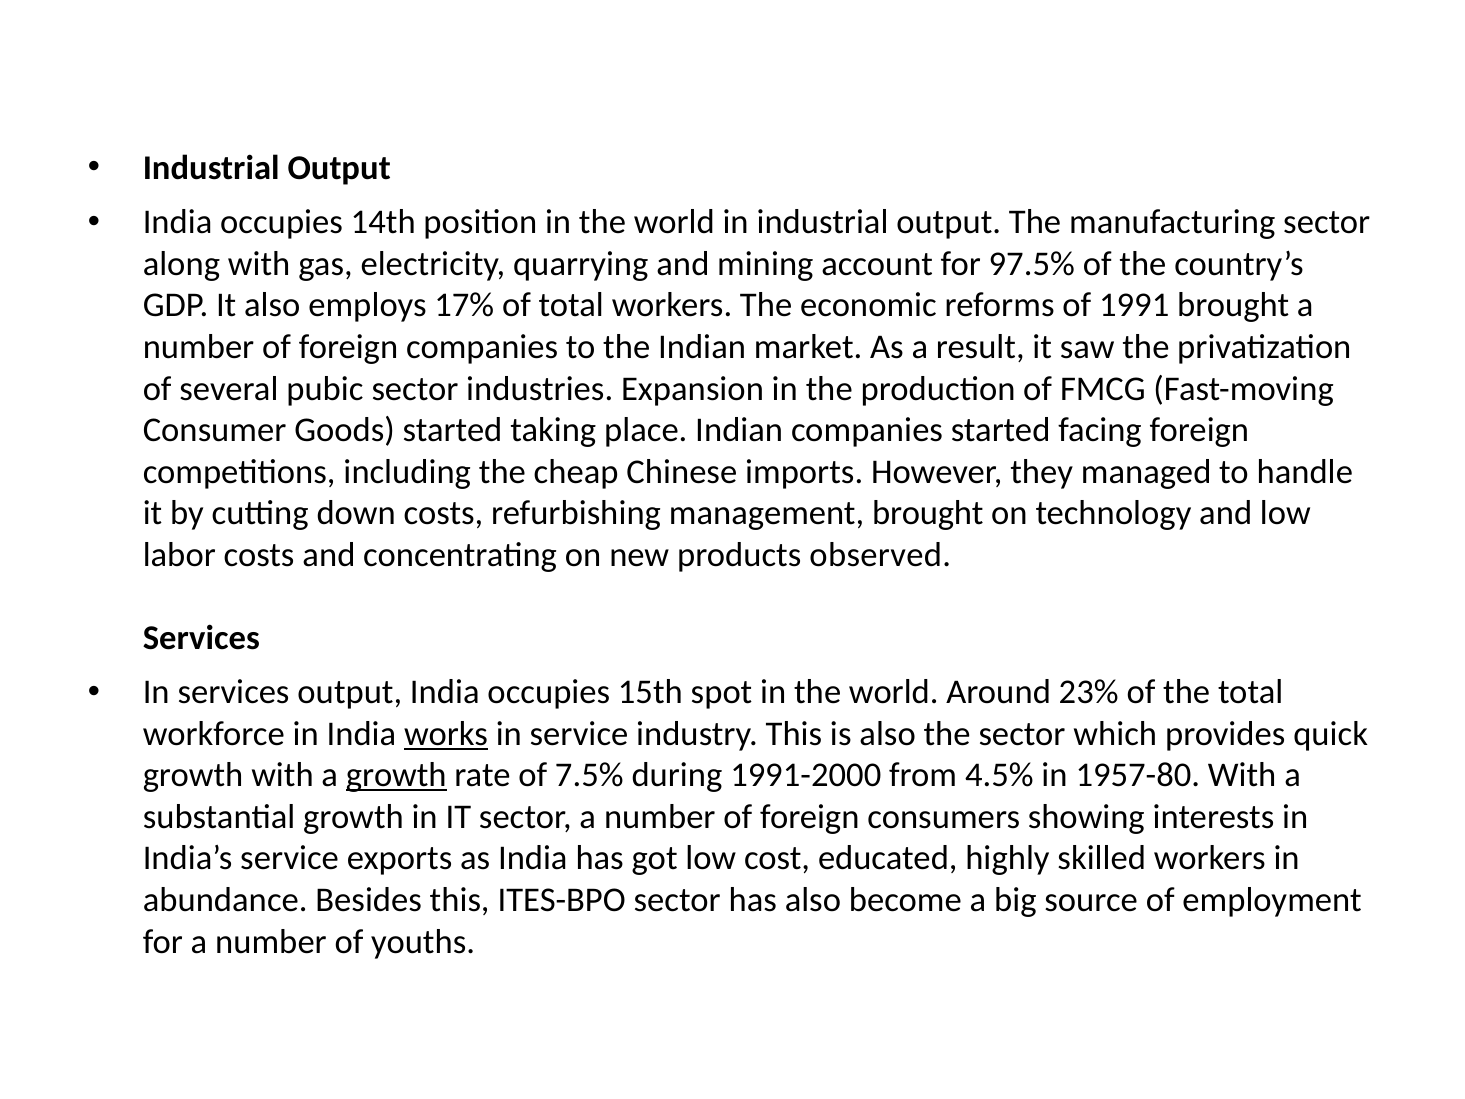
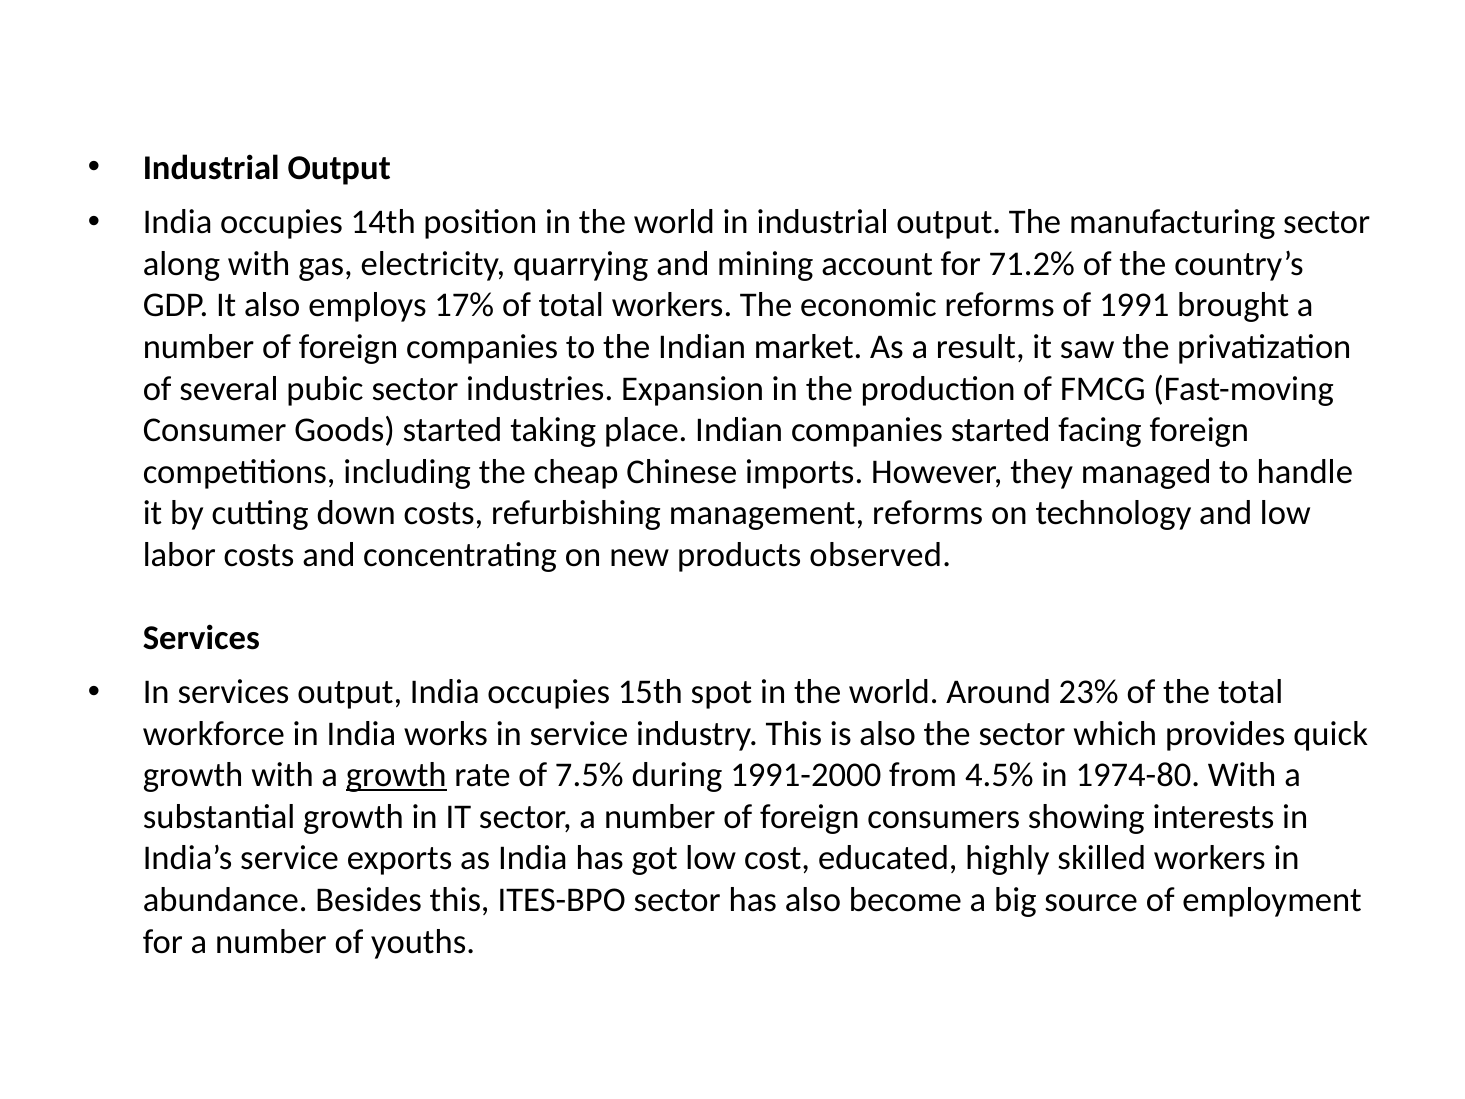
97.5%: 97.5% -> 71.2% (1032, 264)
management brought: brought -> reforms (928, 513)
works underline: present -> none (446, 734)
1957-80: 1957-80 -> 1974-80 (1138, 775)
